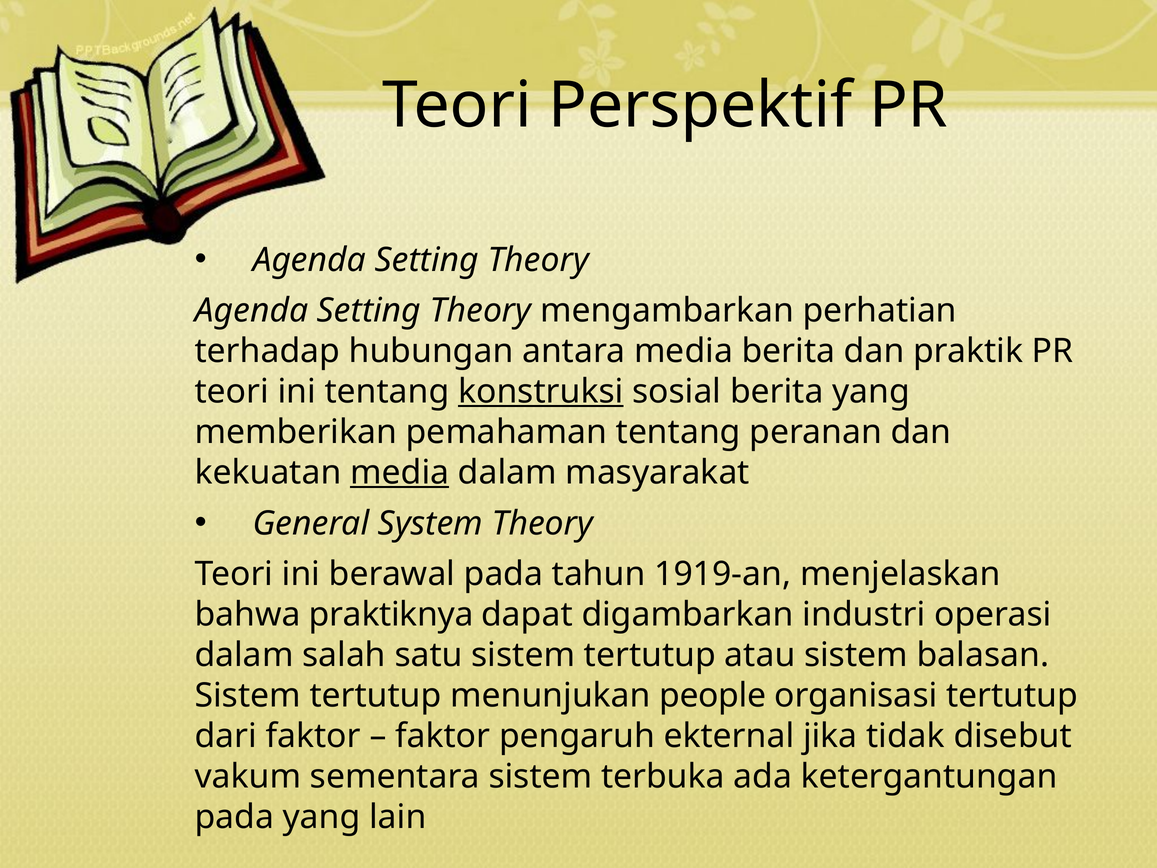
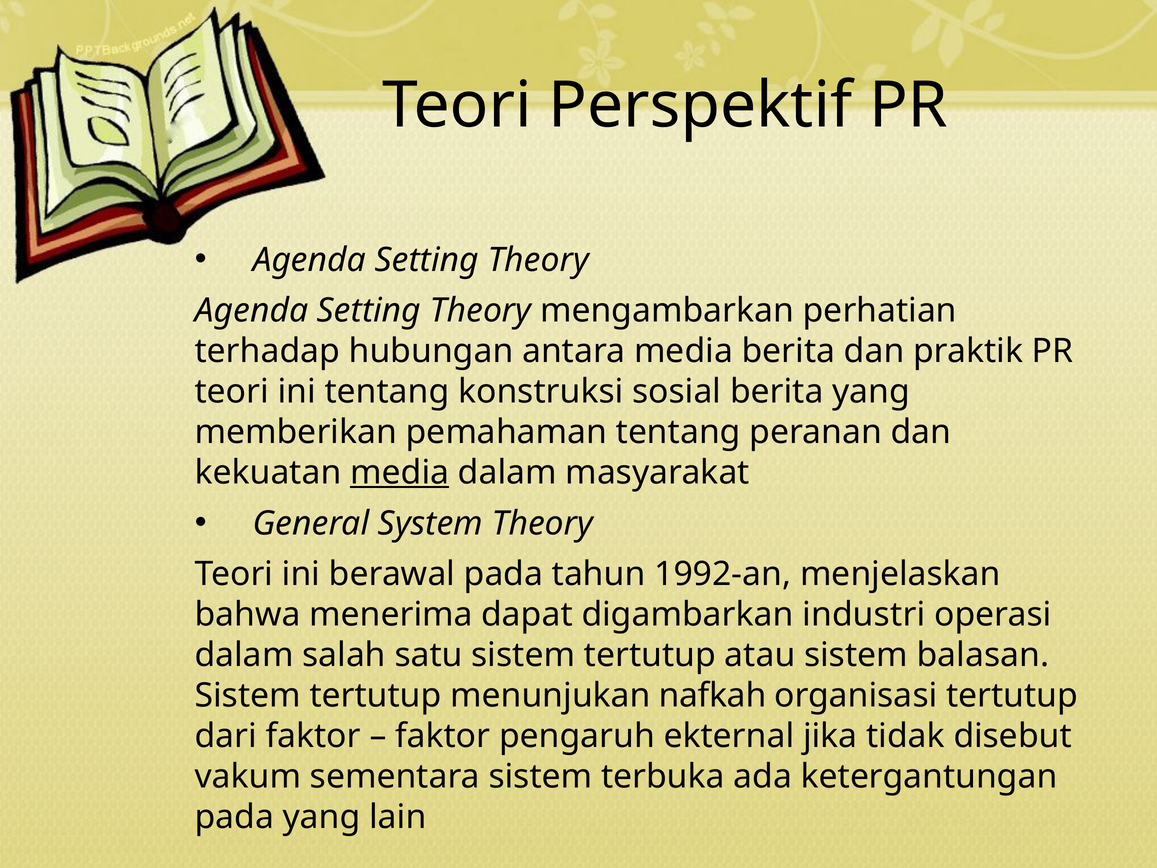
konstruksi underline: present -> none (541, 392)
1919-an: 1919-an -> 1992-an (723, 574)
praktiknya: praktiknya -> menerima (391, 615)
people: people -> nafkah (713, 696)
